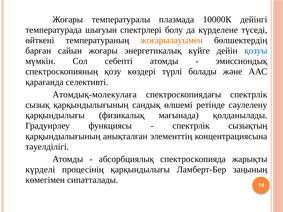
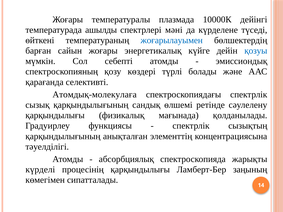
шығуын: шығуын -> ашылды (101, 30)
болу: болу -> мәні (174, 30)
жоғарылауымен colour: orange -> blue (172, 40)
